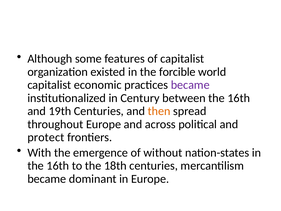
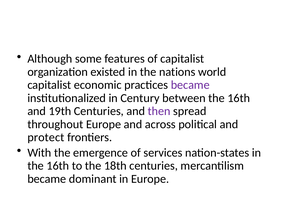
forcible: forcible -> nations (177, 72)
then colour: orange -> purple (159, 111)
without: without -> services (163, 152)
